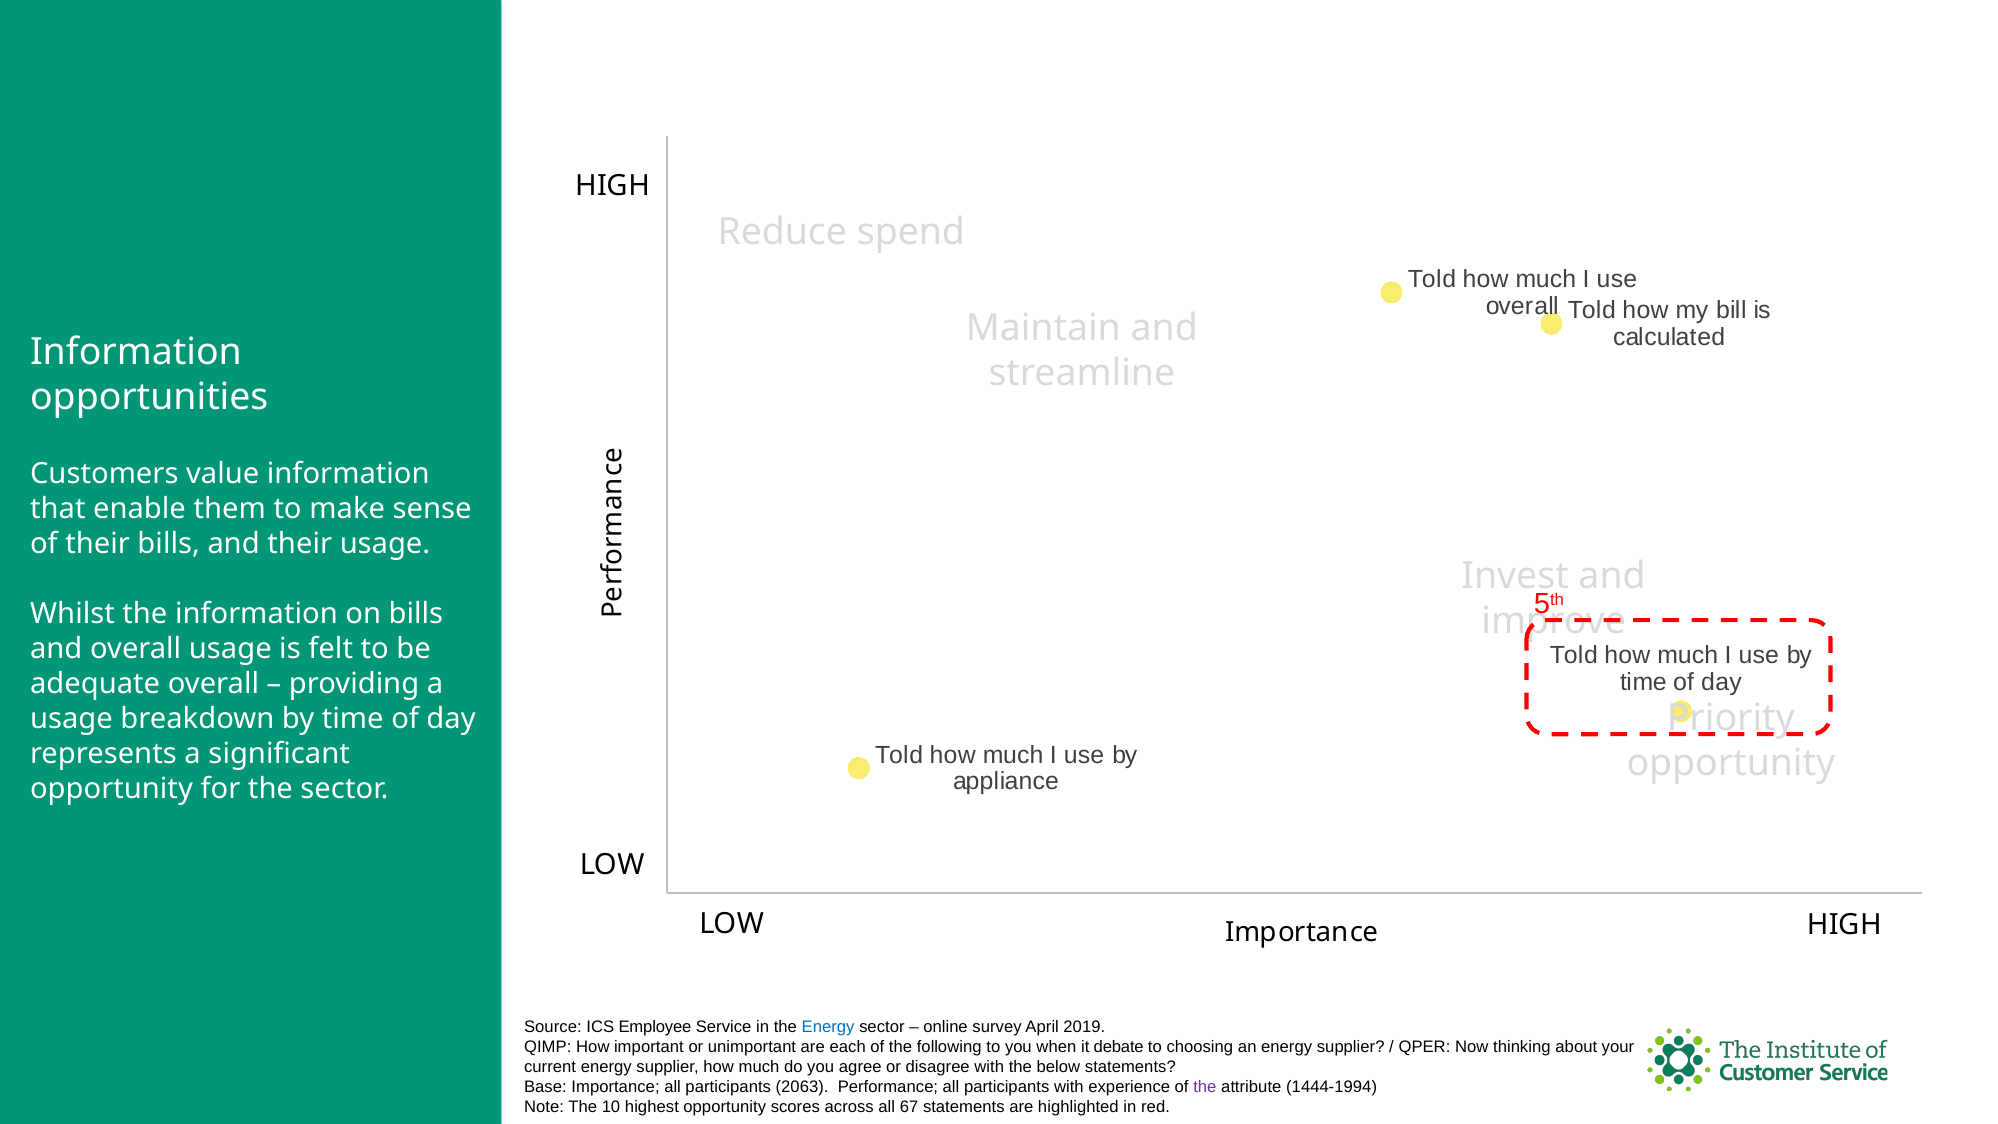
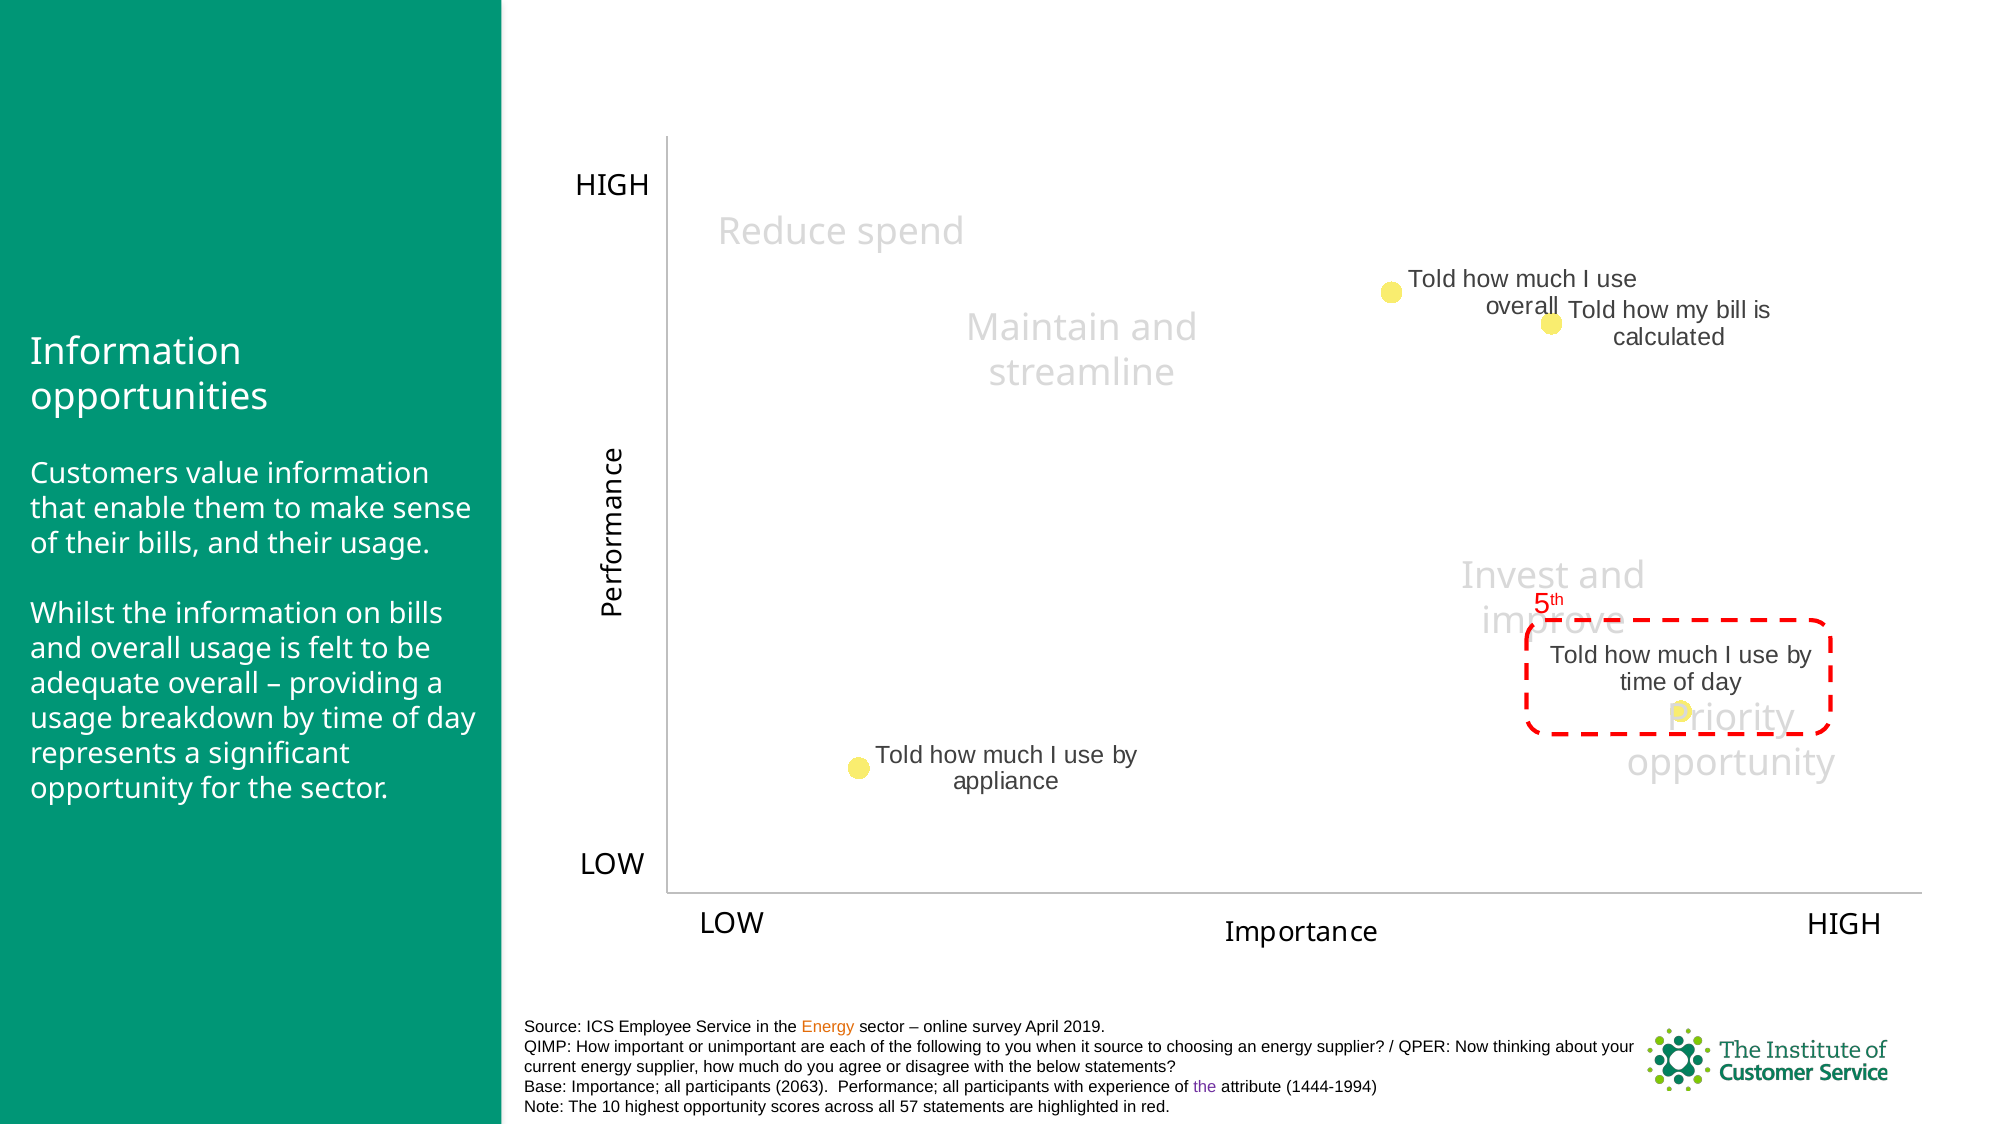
Energy colour: blue -> orange (828, 1027)
it debate: debate -> source (1119, 1047)
67: 67 -> 57 (909, 1107)
